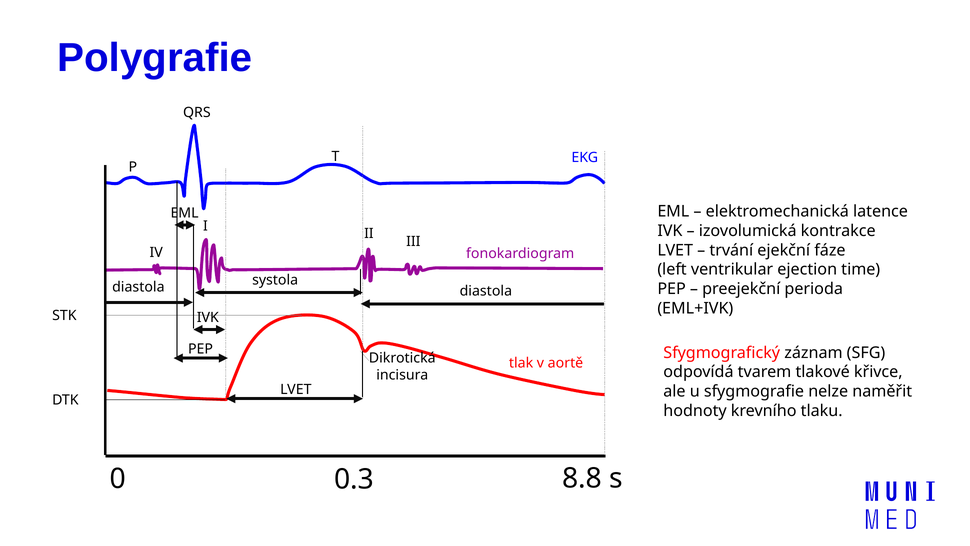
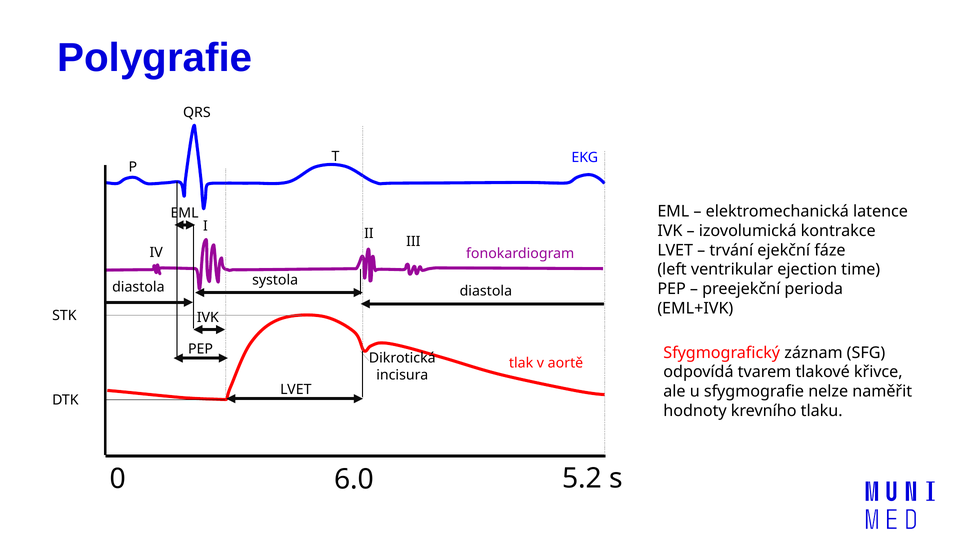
8.8: 8.8 -> 5.2 (582, 478)
0.3: 0.3 -> 6.0 (354, 479)
